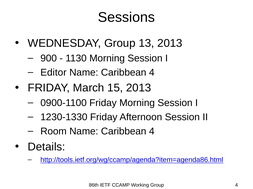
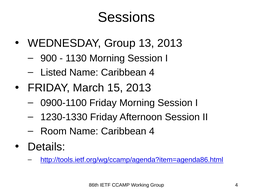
Editor: Editor -> Listed (54, 73)
